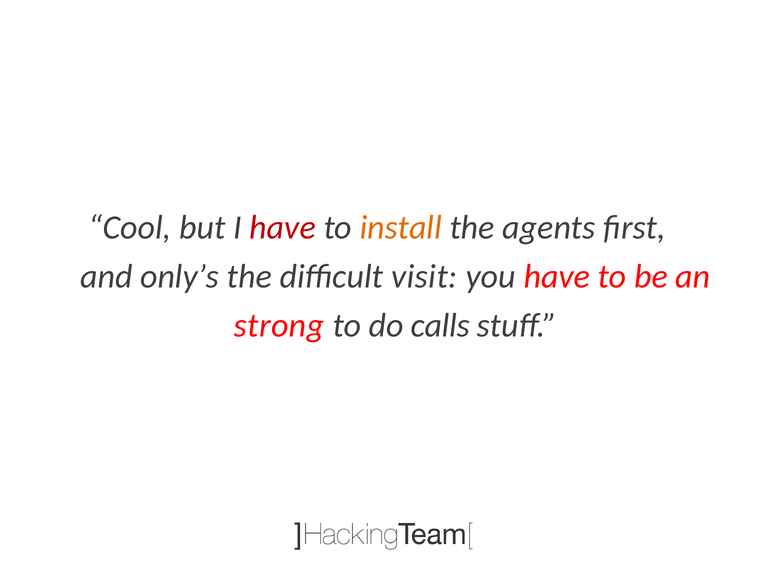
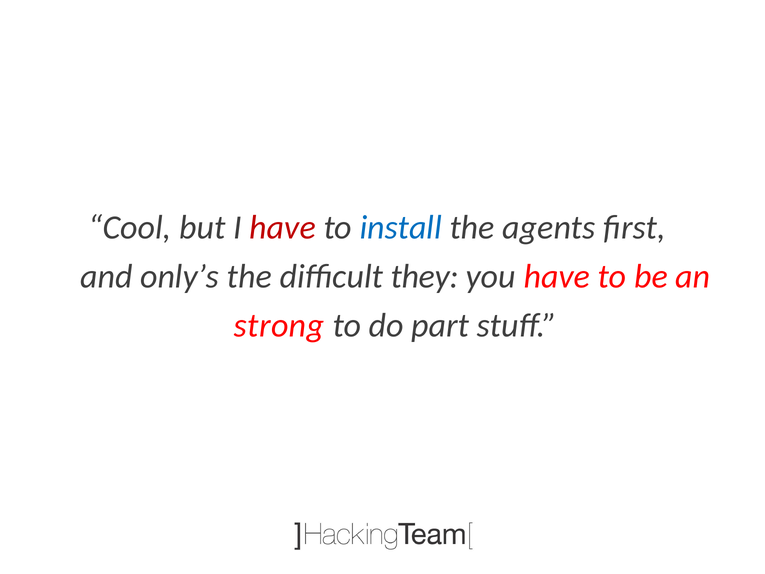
install colour: orange -> blue (401, 227)
visit: visit -> they (425, 276)
calls: calls -> part (440, 325)
